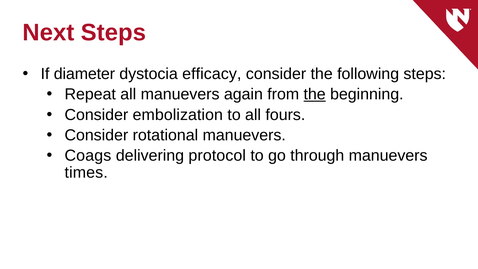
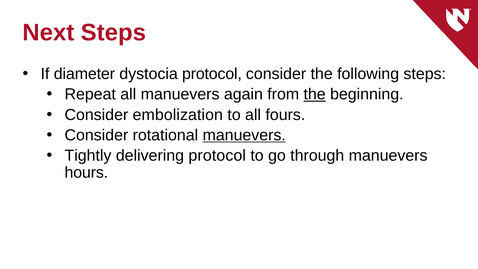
dystocia efficacy: efficacy -> protocol (212, 74)
manuevers underline: none -> present (244, 135)
Coags: Coags -> Tightly (88, 155)
times: times -> hours (86, 173)
